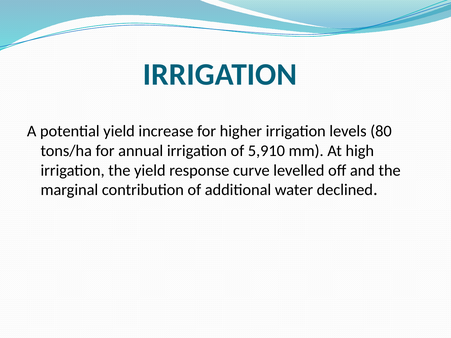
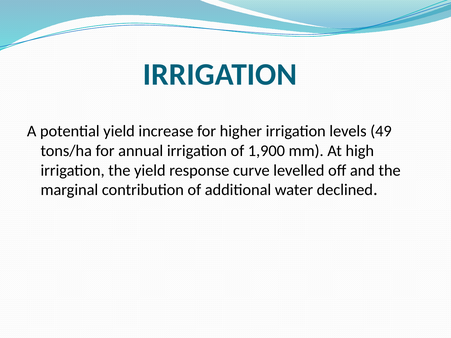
80: 80 -> 49 (381, 131)
5,910: 5,910 -> 1,900 (266, 151)
